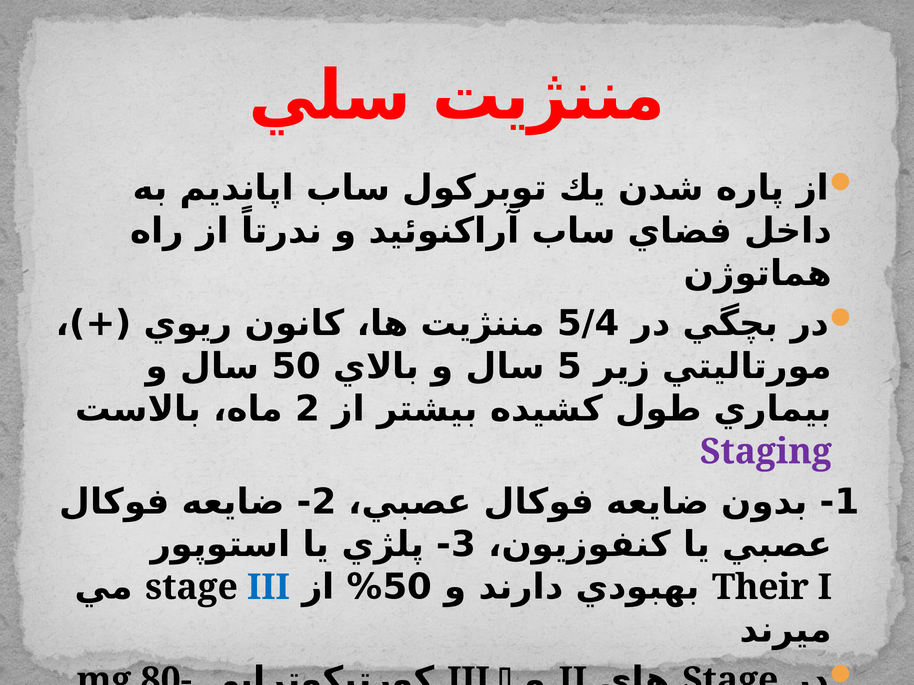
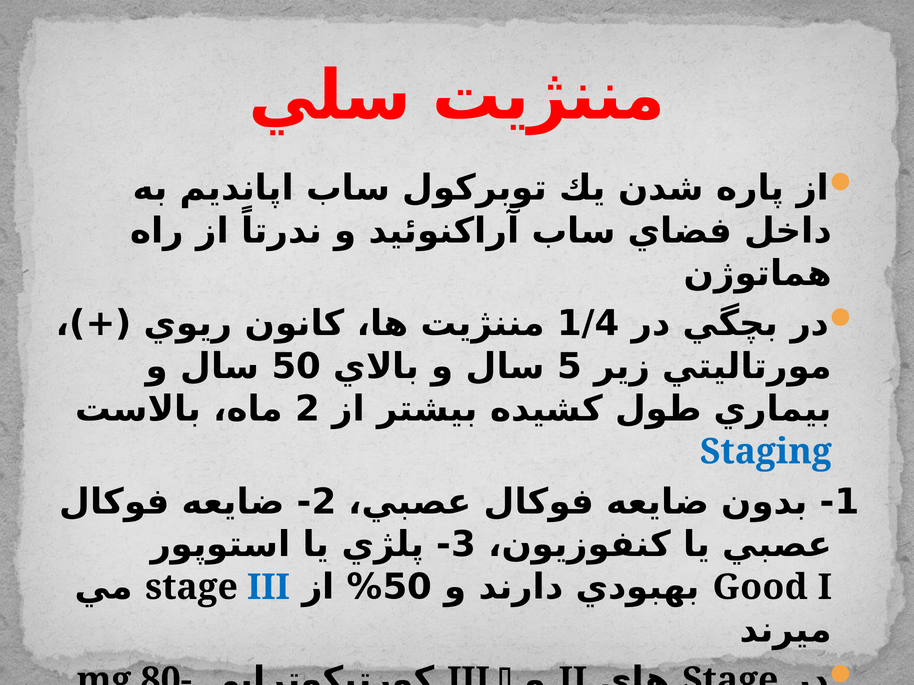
5/4: 5/4 -> 1/4 (588, 324)
Staging colour: purple -> blue (766, 452)
Their: Their -> Good (760, 588)
